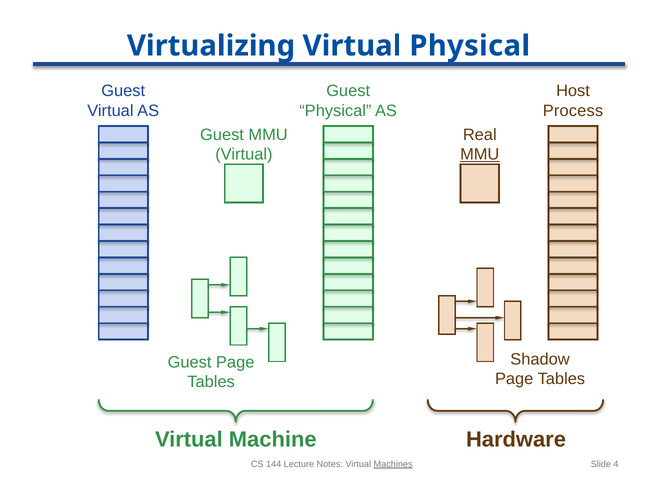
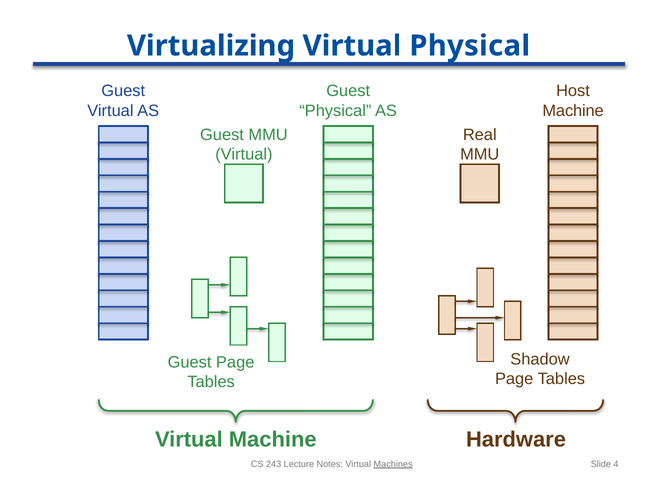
Process: Process -> Machine (573, 111)
MMU underline: present -> none (480, 155)
144: 144 -> 243 (274, 465)
